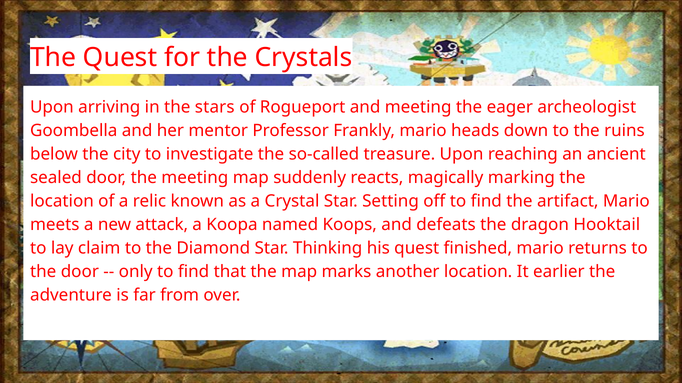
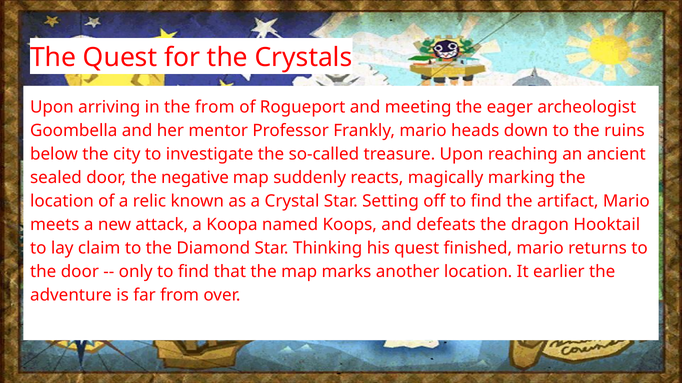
the stars: stars -> from (215, 107)
the meeting: meeting -> negative (195, 178)
